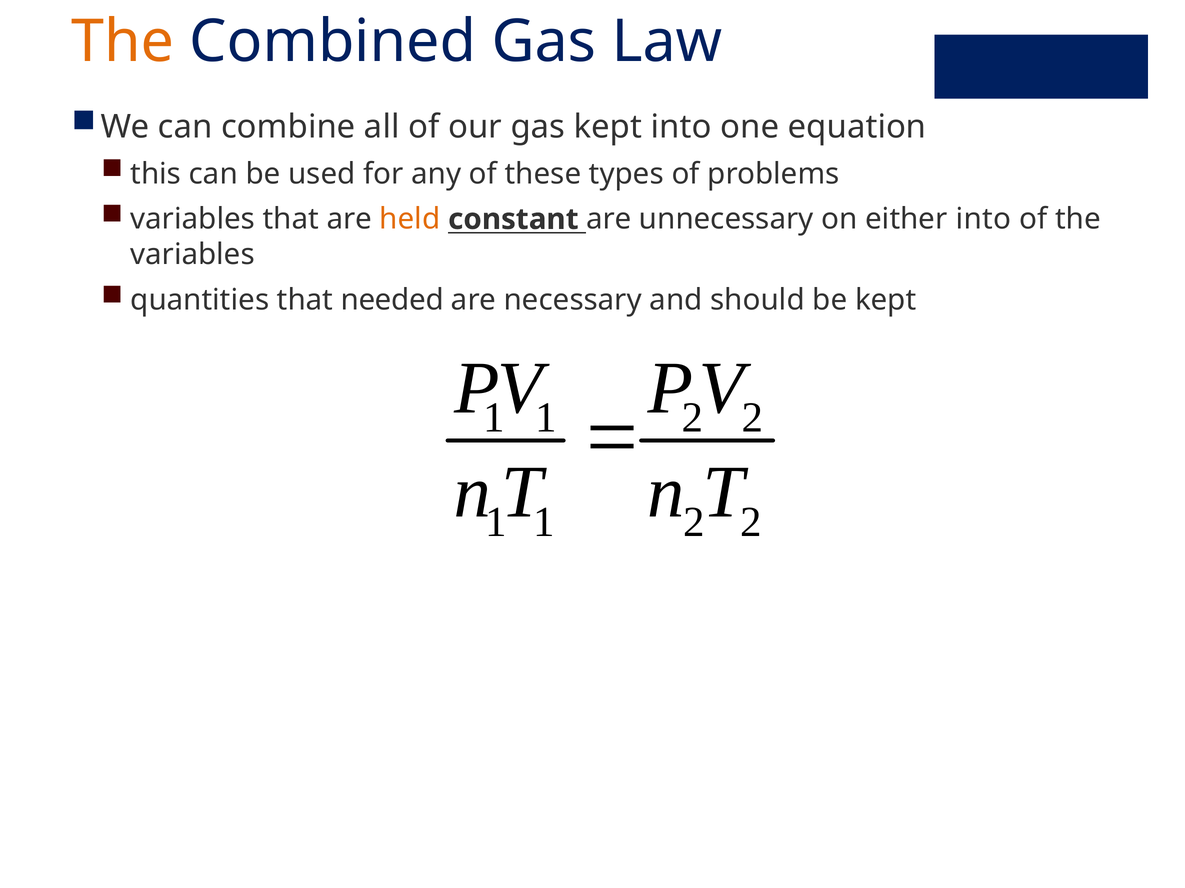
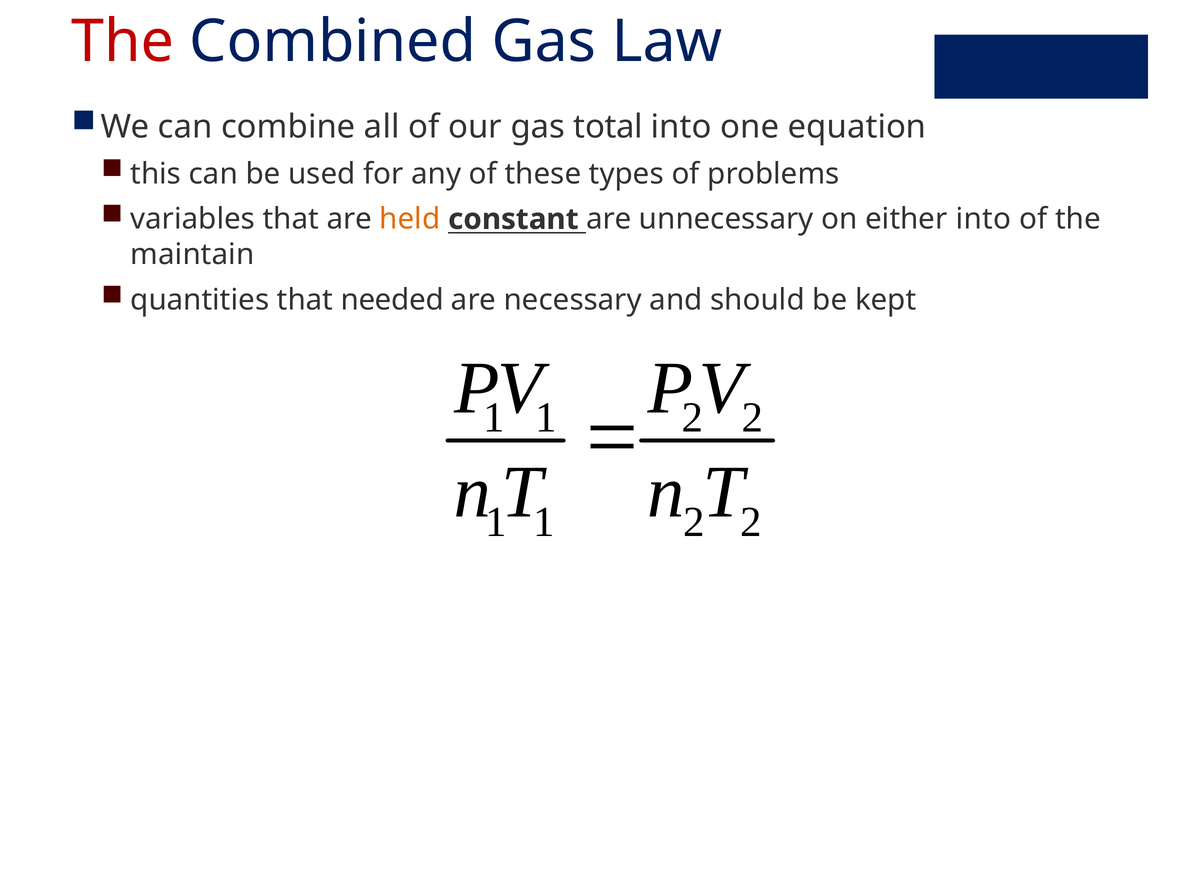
The colour: orange -> red (123, 42)
gas kept: kept -> total (608, 127)
variables: variables -> maintain (192, 255)
